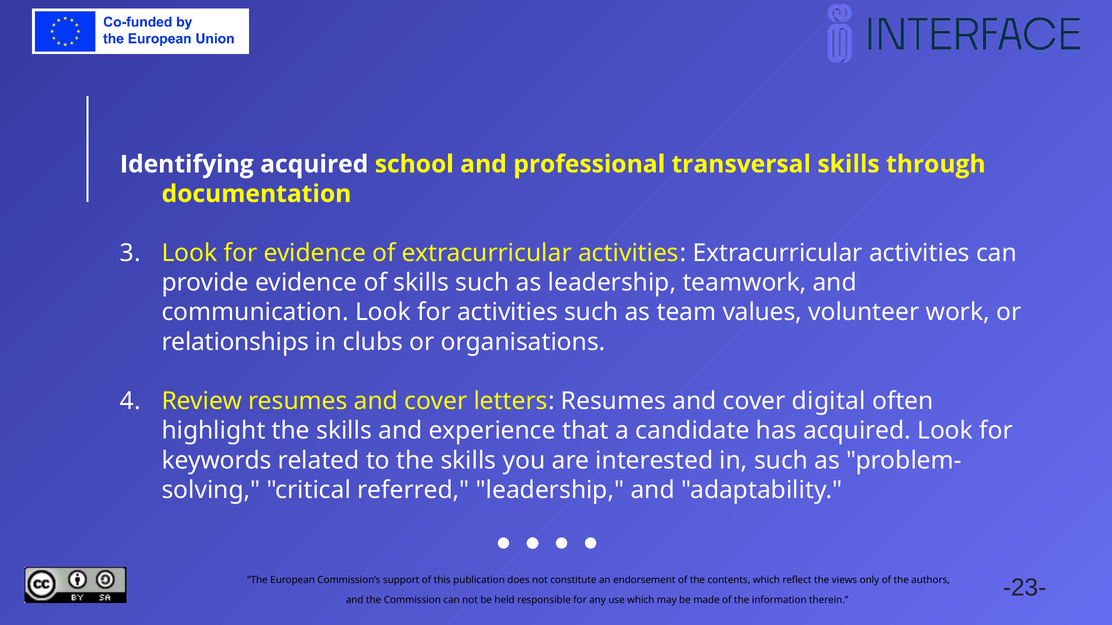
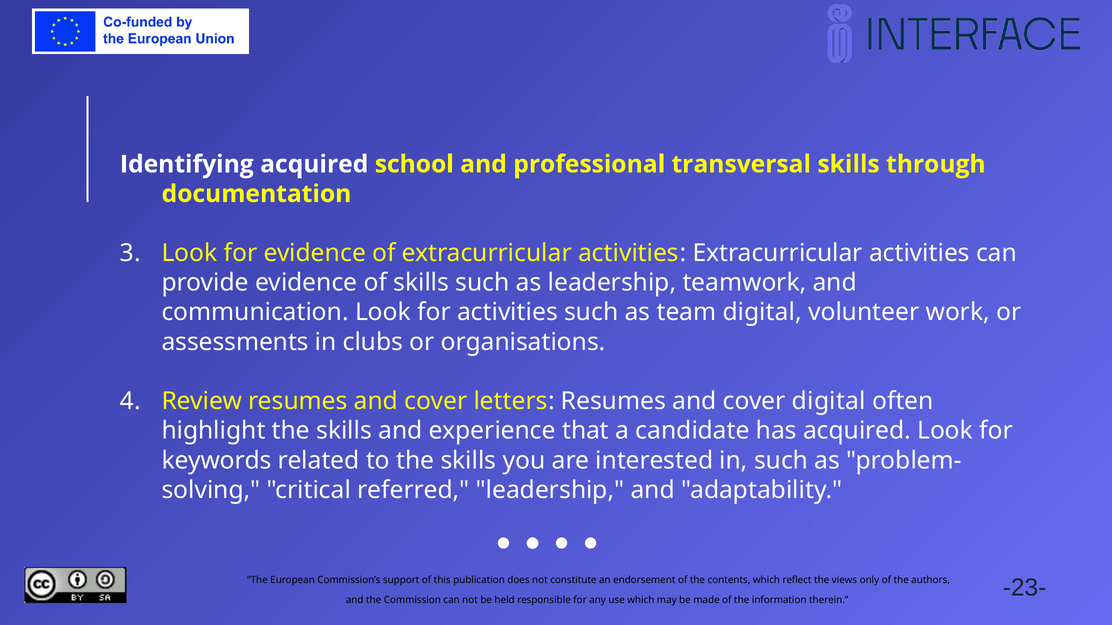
team values: values -> digital (762, 313)
relationships: relationships -> assessments (235, 342)
